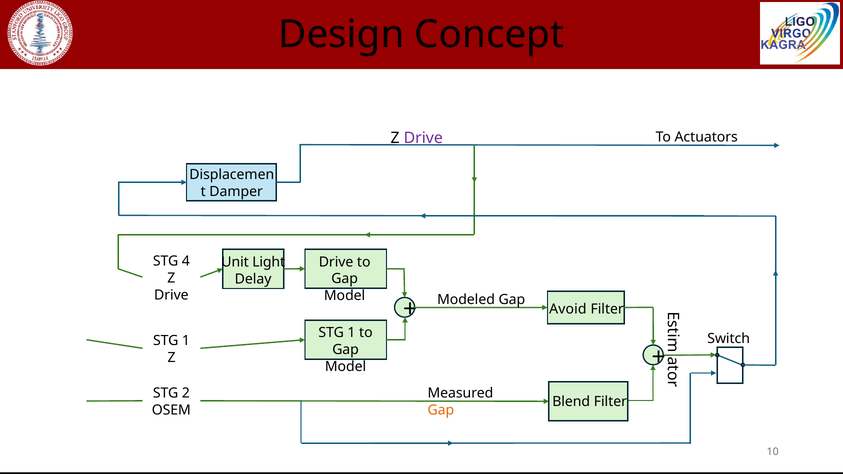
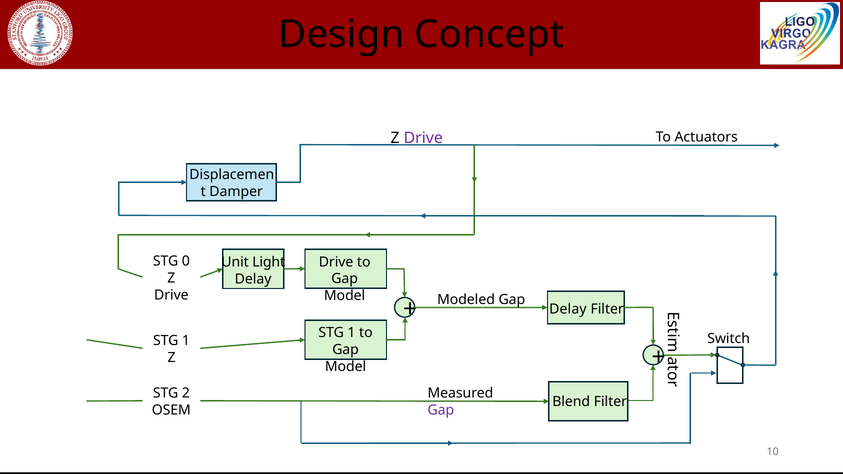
4: 4 -> 0 (186, 261)
Avoid: Avoid -> Delay (568, 309)
Gap colour: orange -> purple (441, 410)
